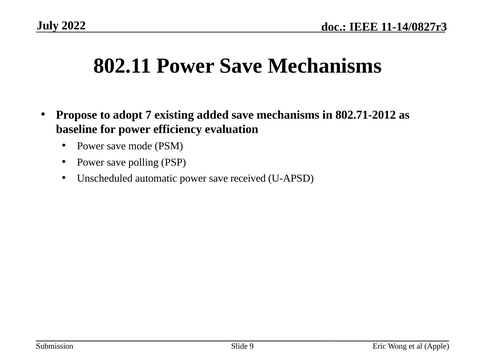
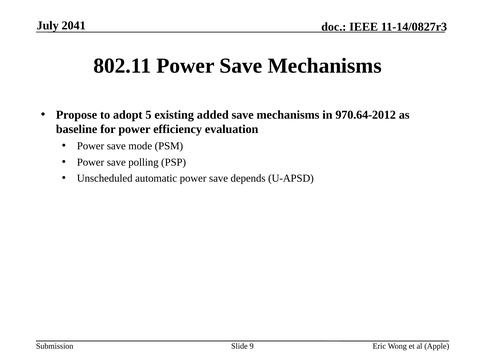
2022: 2022 -> 2041 (74, 25)
7: 7 -> 5 (149, 115)
802.71-2012: 802.71-2012 -> 970.64-2012 (366, 115)
received: received -> depends (248, 178)
